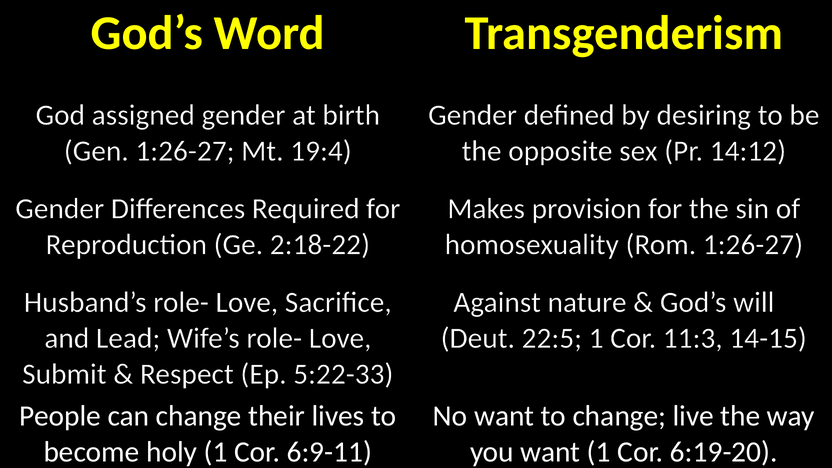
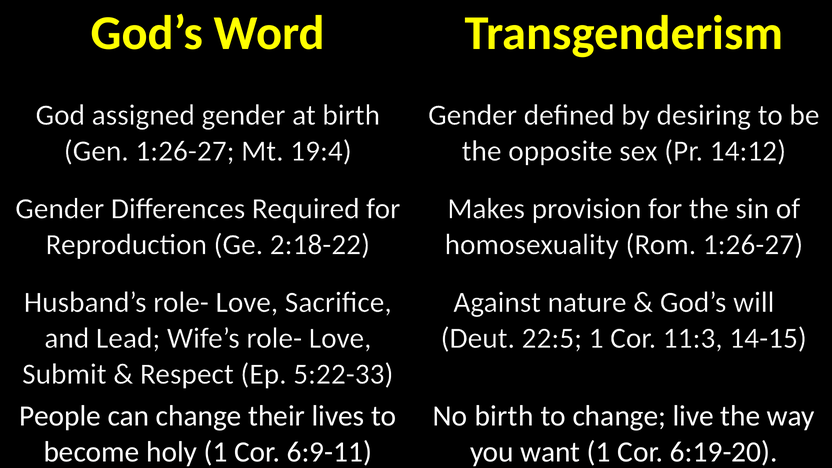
No want: want -> birth (504, 416)
